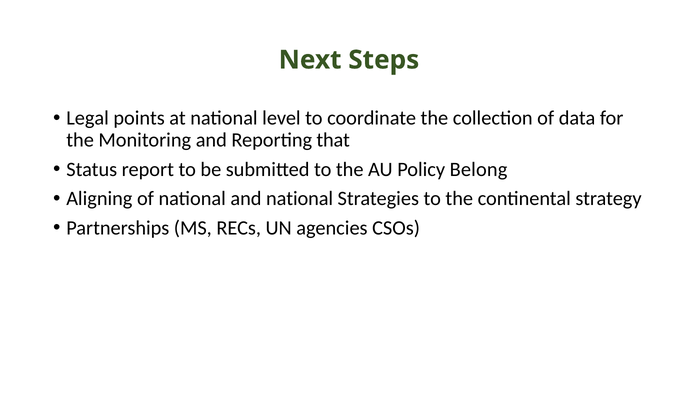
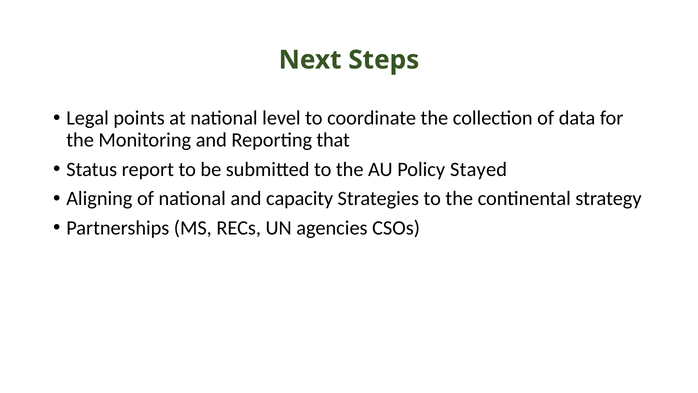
Belong: Belong -> Stayed (479, 169)
and national: national -> capacity (300, 199)
